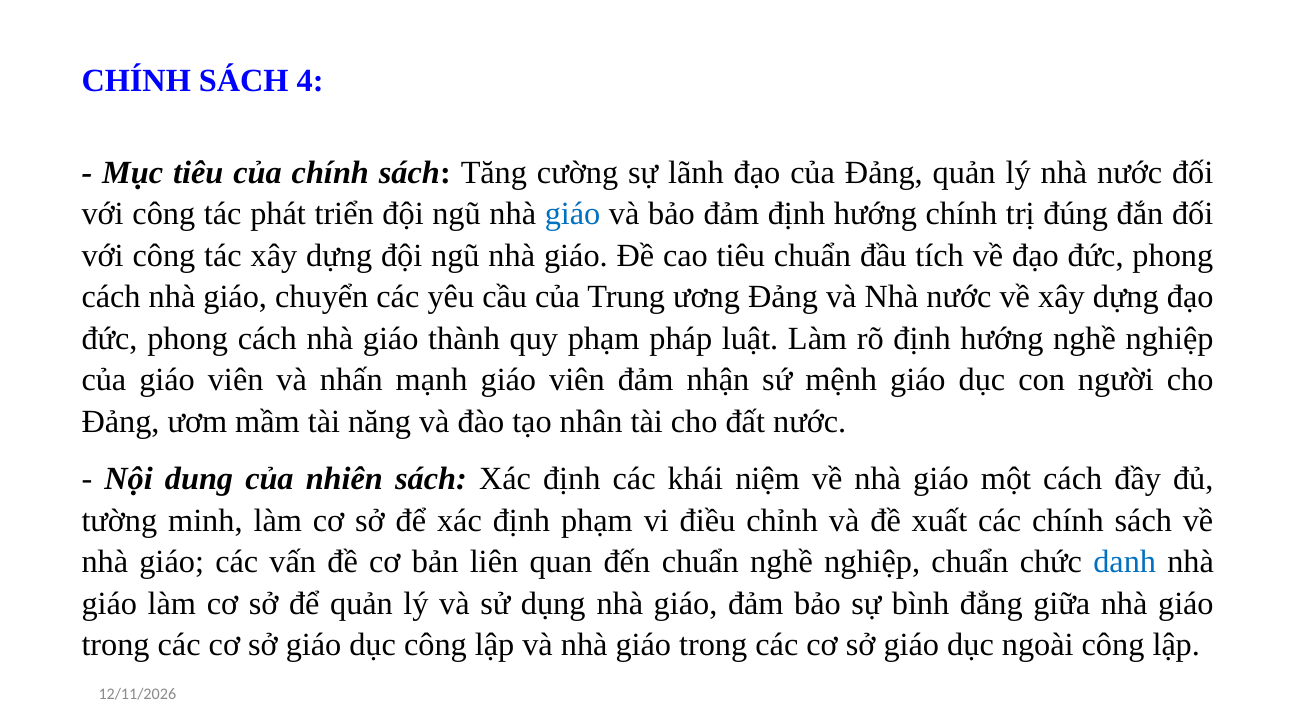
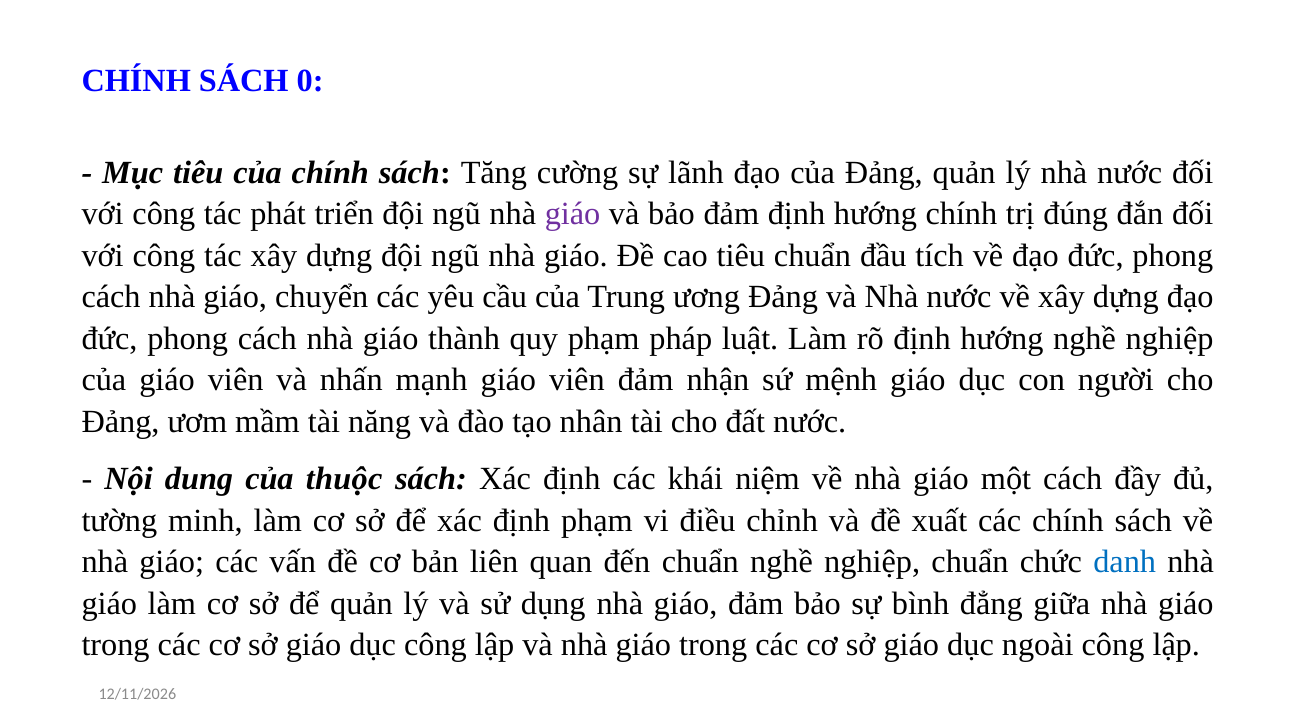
4: 4 -> 0 (310, 81)
giáo colour: blue -> purple (573, 214)
nhiên: nhiên -> thuộc (344, 479)
